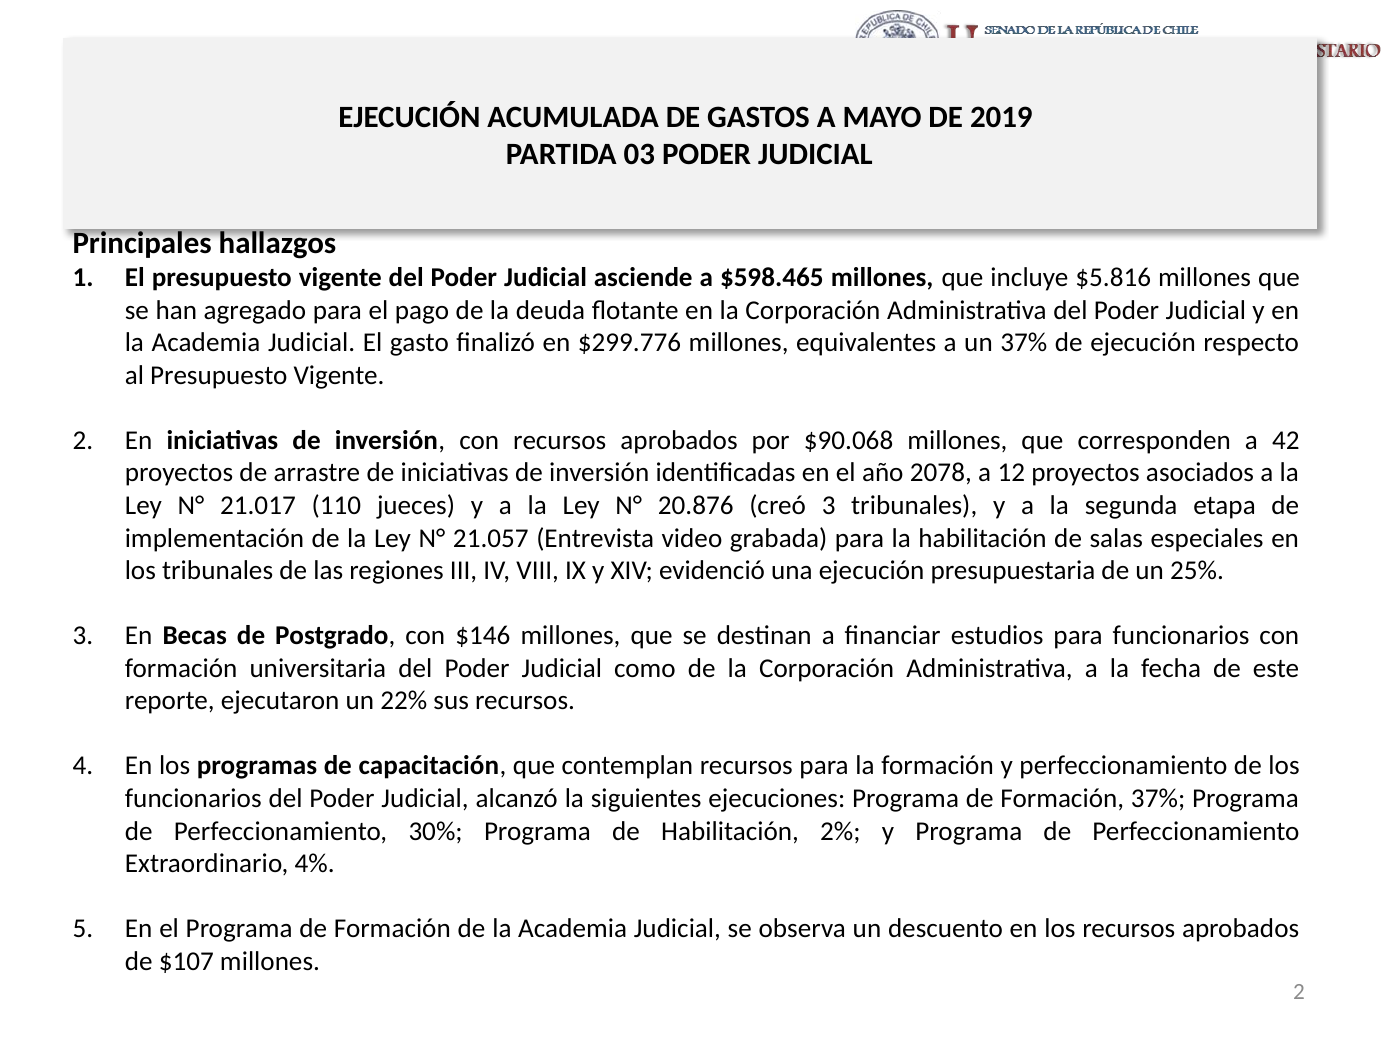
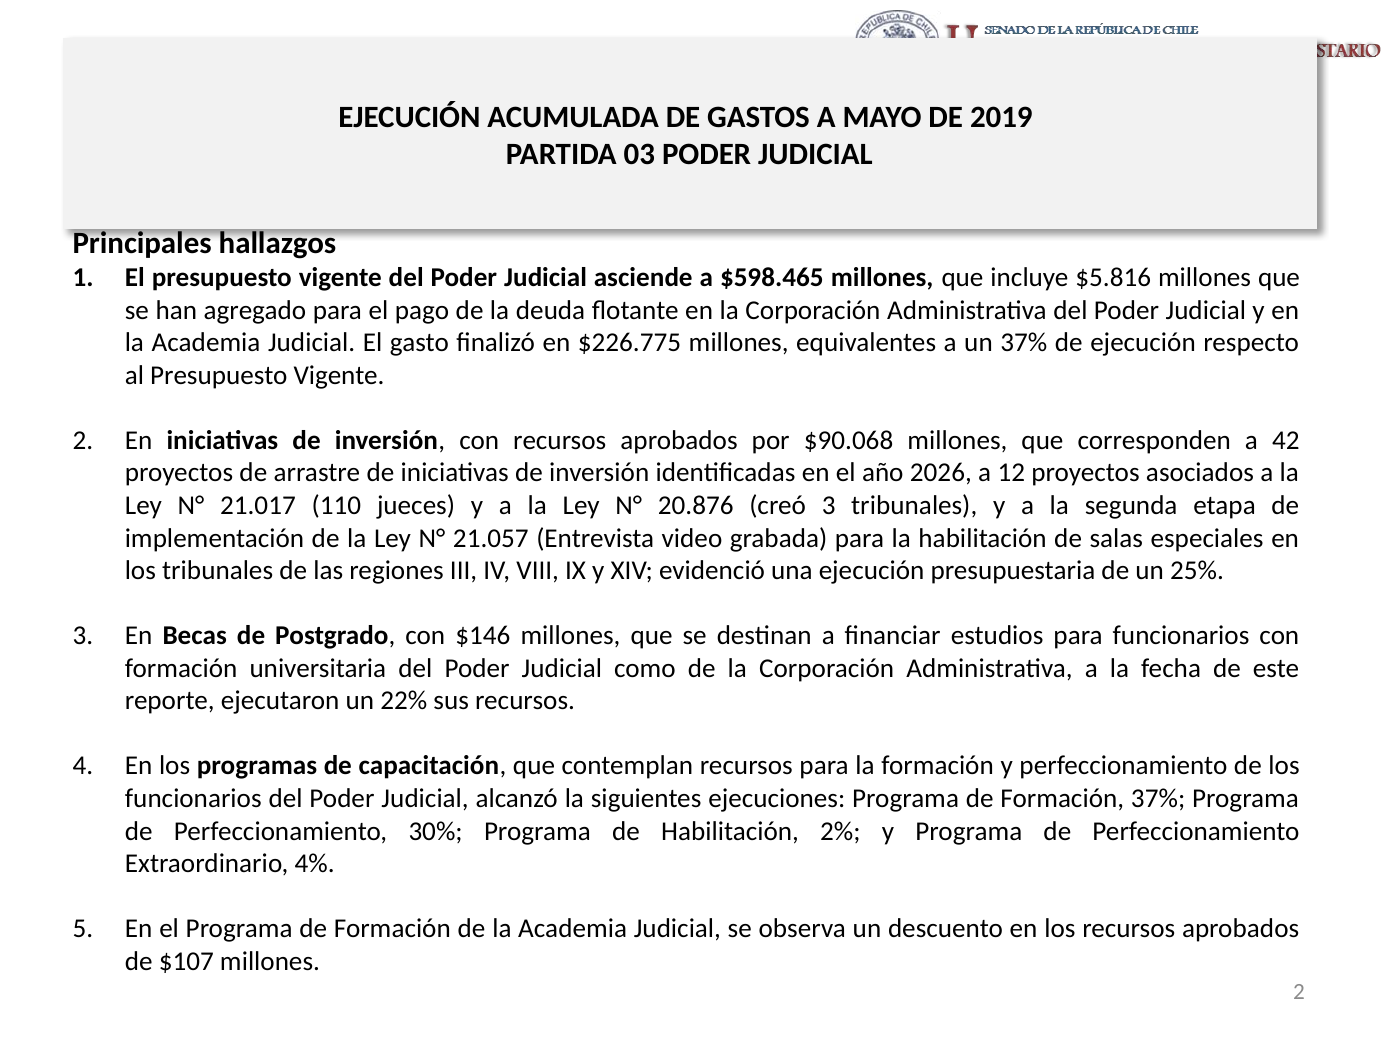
$299.776: $299.776 -> $226.775 (629, 343)
2078: 2078 -> 2026 (941, 473)
